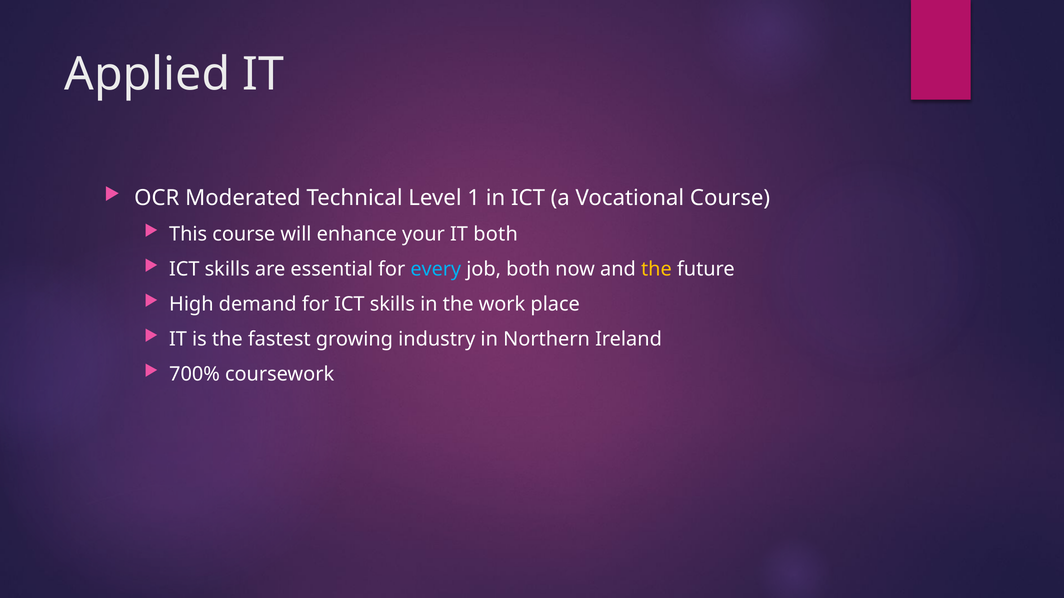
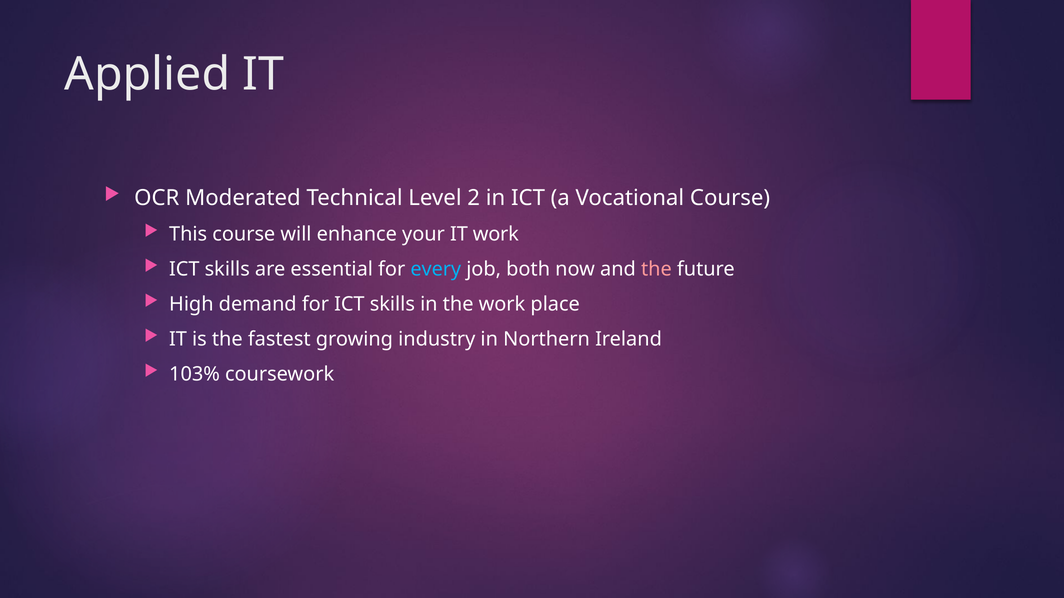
1: 1 -> 2 (474, 198)
IT both: both -> work (496, 234)
the colour: yellow -> pink (656, 269)
700%: 700% -> 103% (194, 374)
